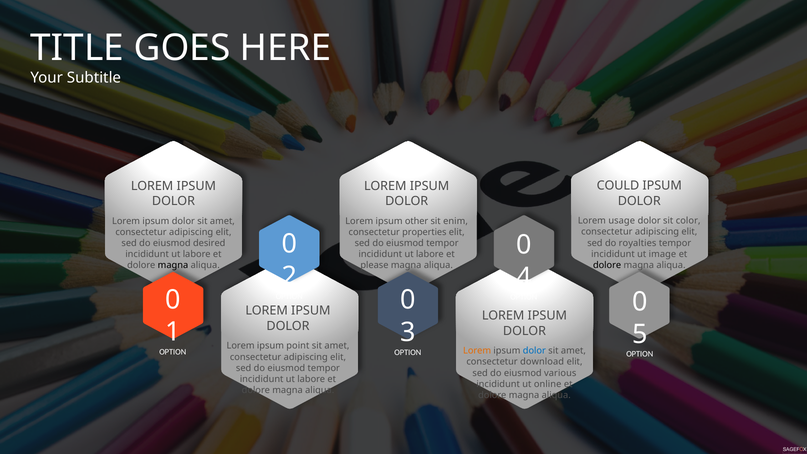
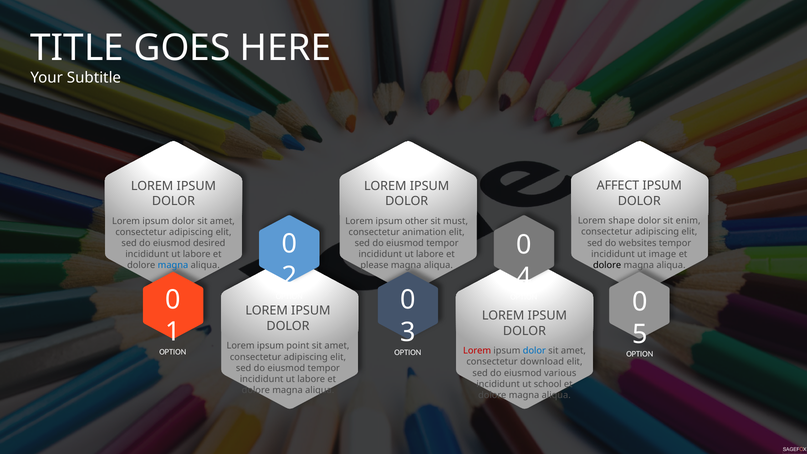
COULD: COULD -> AFFECT (618, 186)
usage: usage -> shape (622, 221)
color: color -> enim (688, 221)
enim: enim -> must (456, 221)
properties: properties -> animation (424, 232)
royalties: royalties -> websites (638, 243)
magna colour: black -> blue (173, 265)
Lorem colour: orange -> red (477, 351)
online: online -> school (548, 384)
